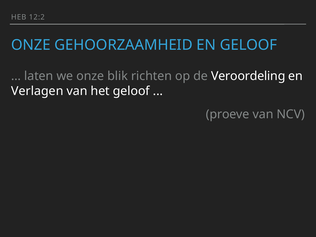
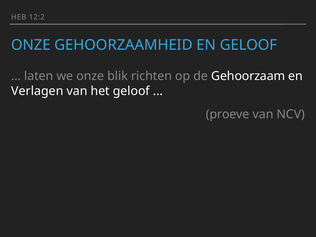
Veroordeling: Veroordeling -> Gehoorzaam (248, 76)
